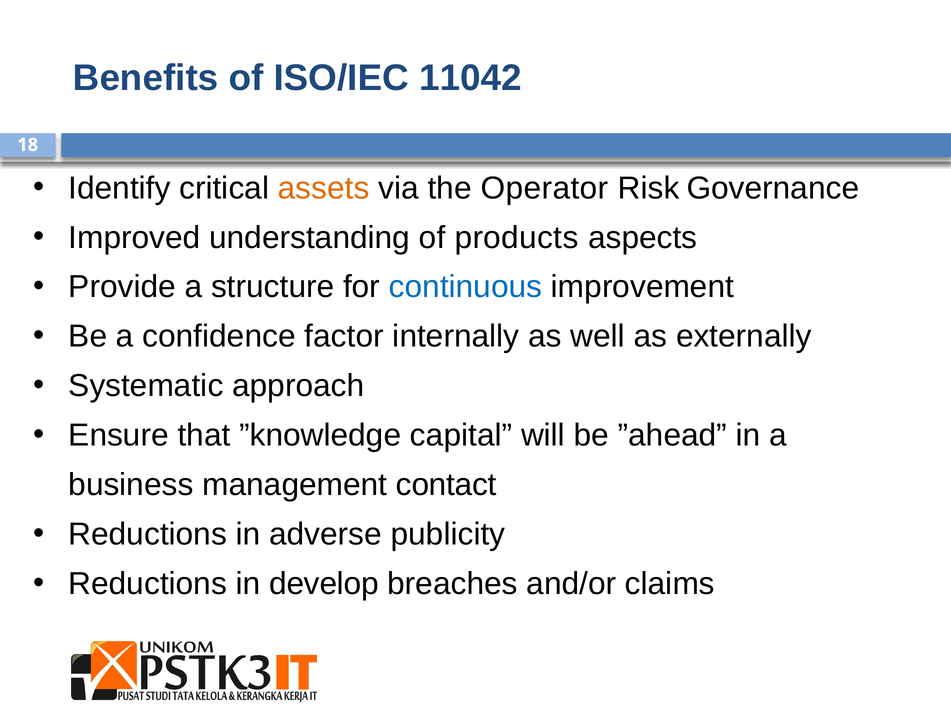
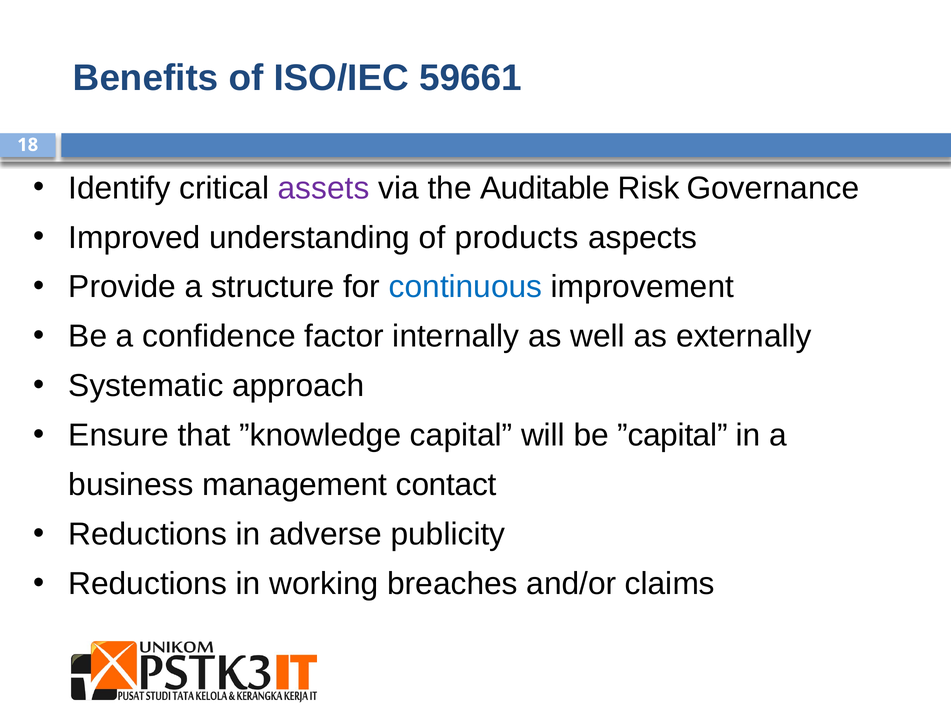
11042: 11042 -> 59661 (471, 78)
assets colour: orange -> purple (324, 188)
Operator: Operator -> Auditable (545, 188)
”ahead: ”ahead -> ”capital (672, 435)
develop: develop -> working (324, 583)
